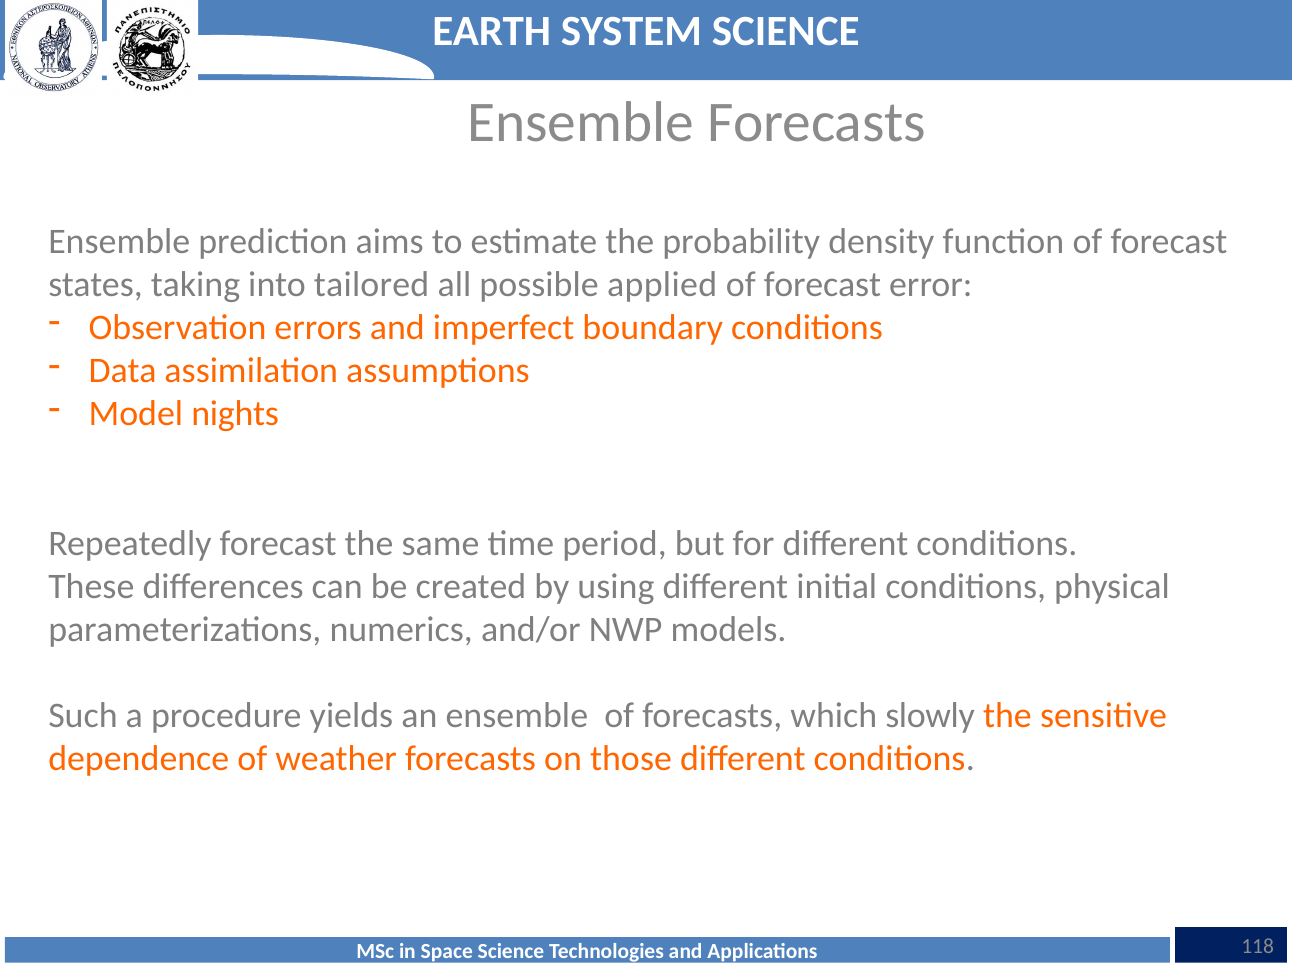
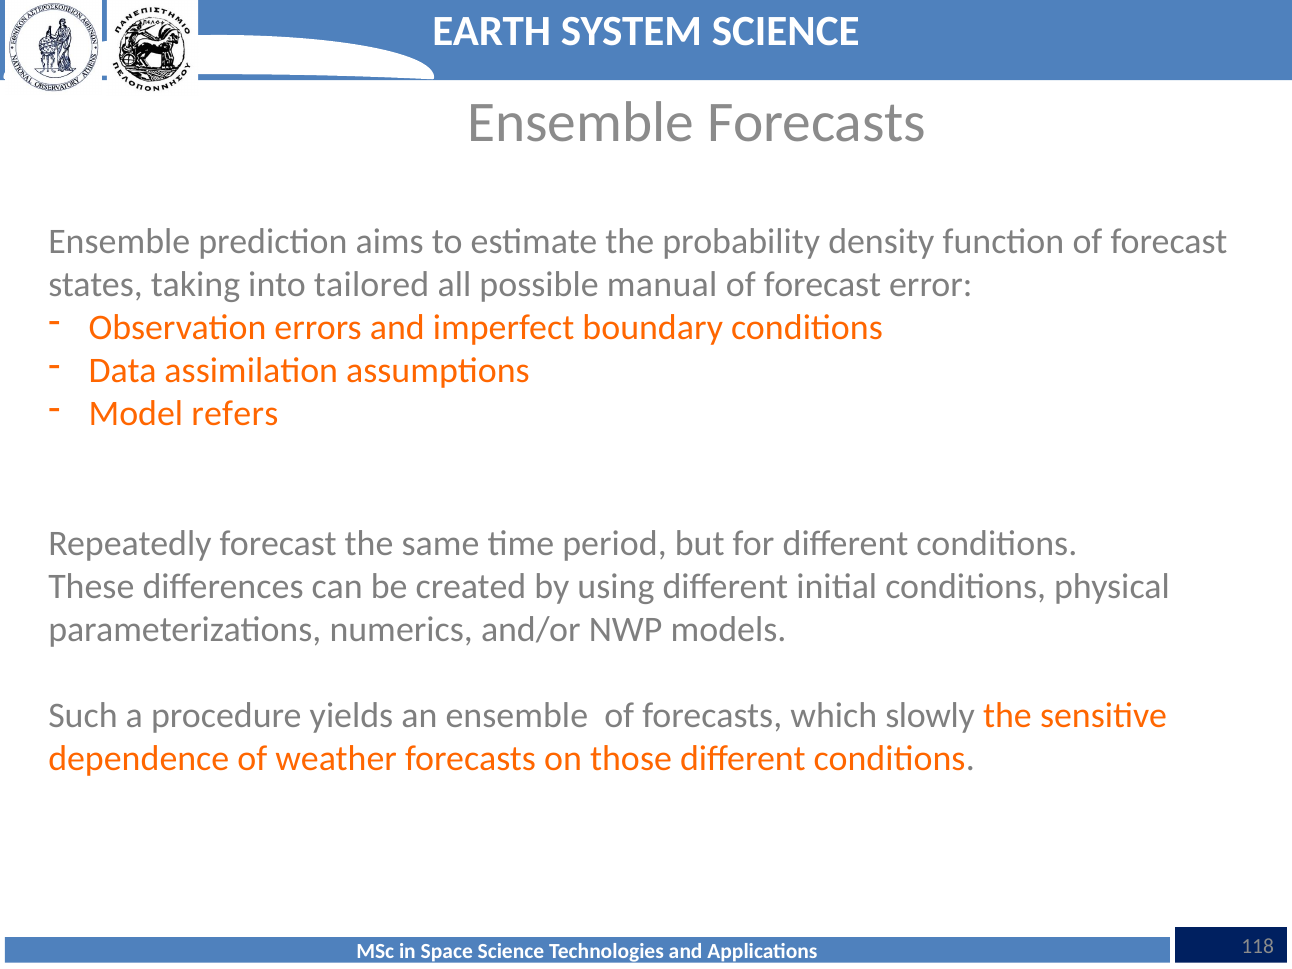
applied: applied -> manual (662, 285)
nights: nights -> refers (235, 414)
